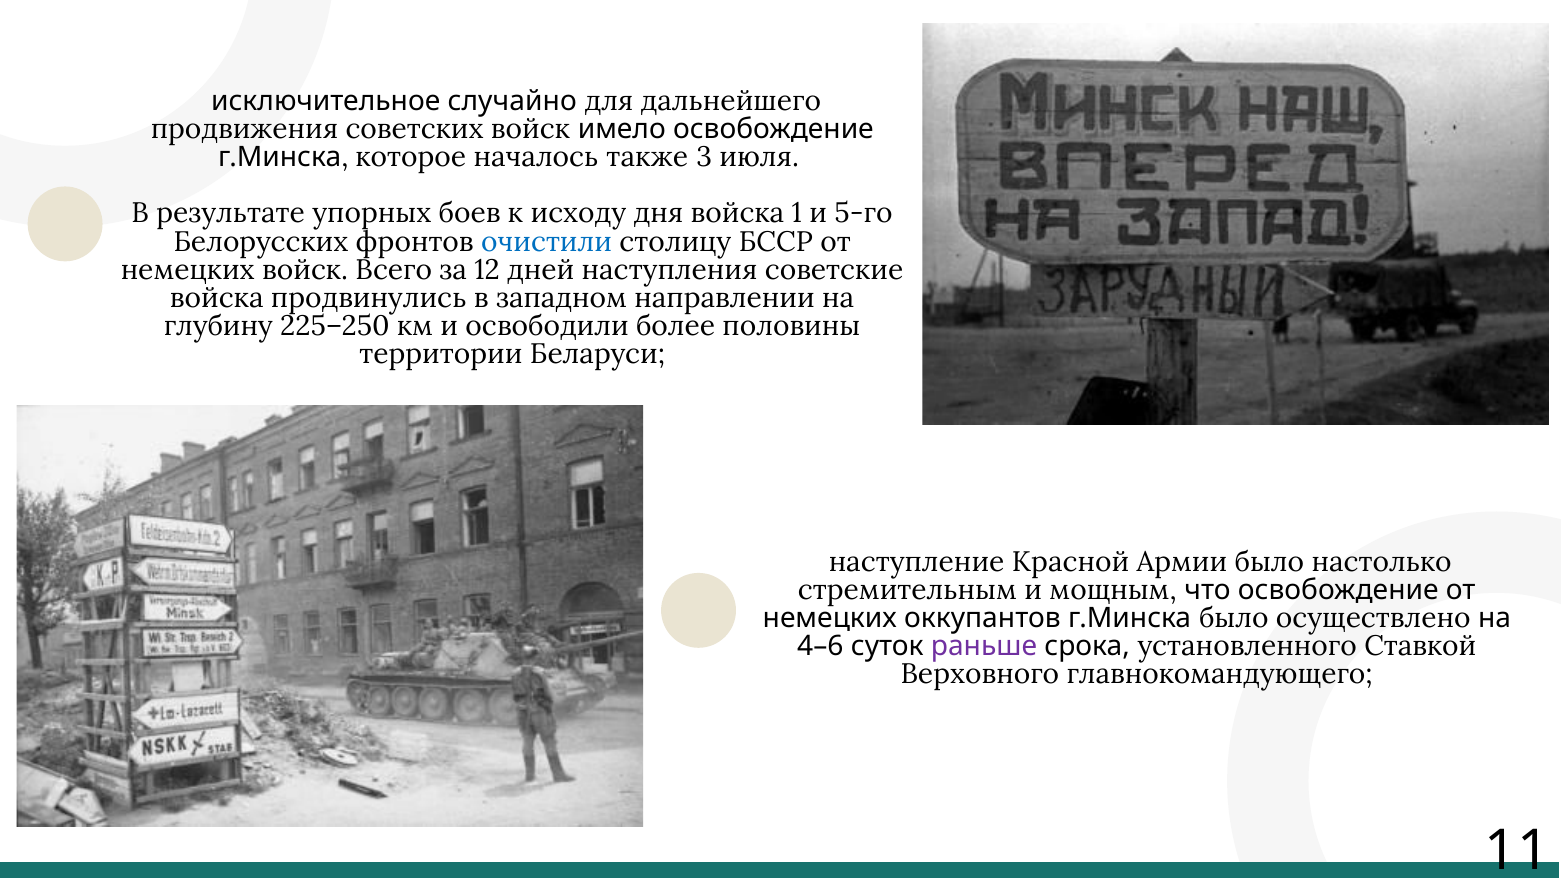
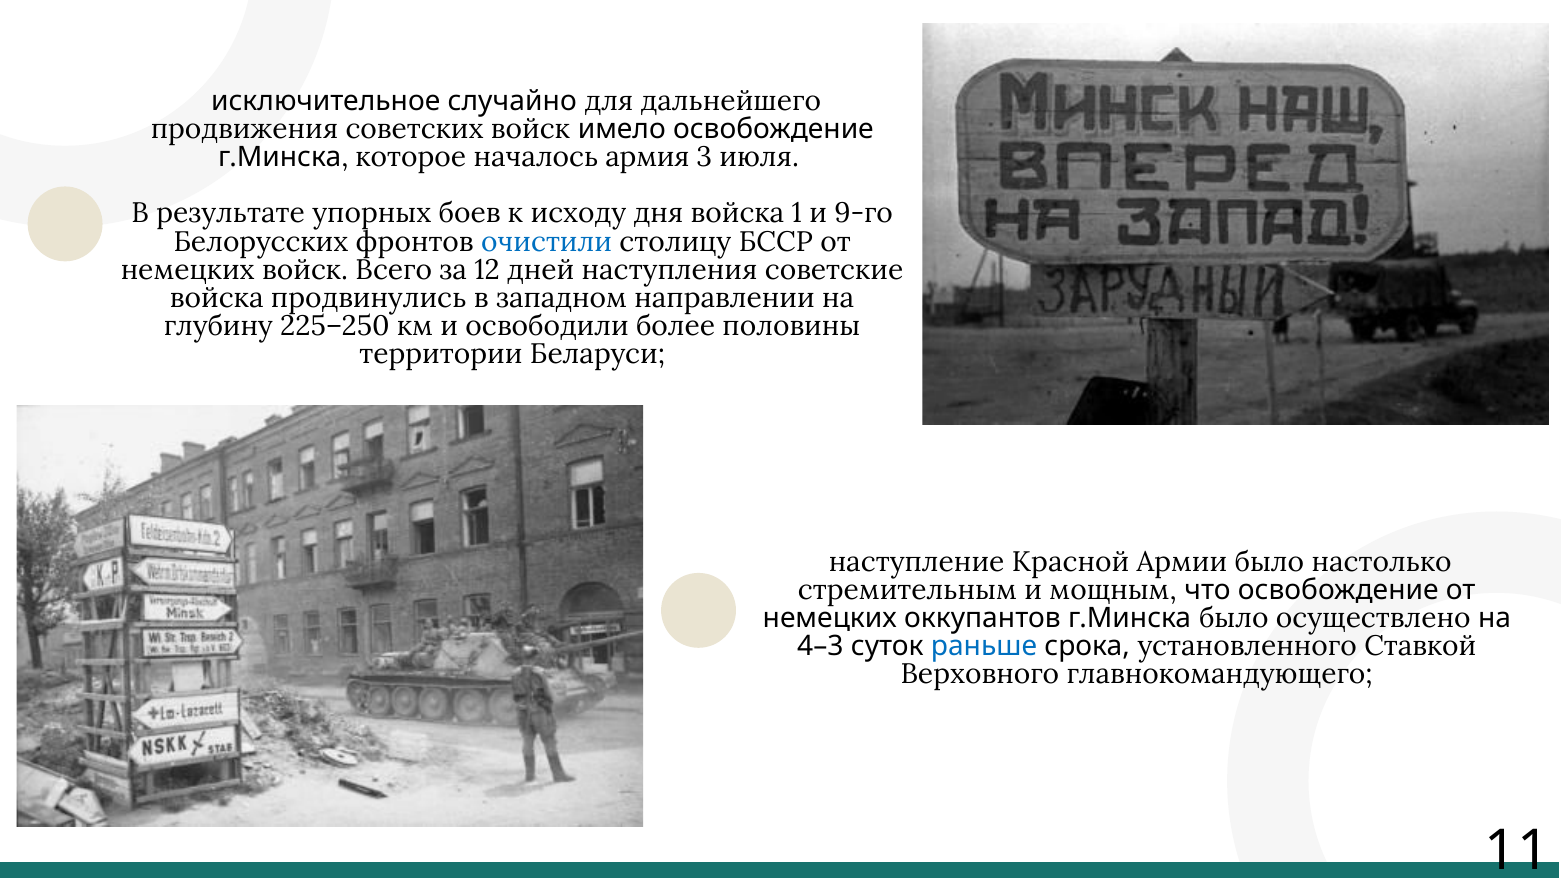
также: также -> армия (647, 157)
5-го: 5-го -> 9-го (864, 214)
4–6: 4–6 -> 4–3 (820, 647)
раньше colour: purple -> blue (984, 647)
